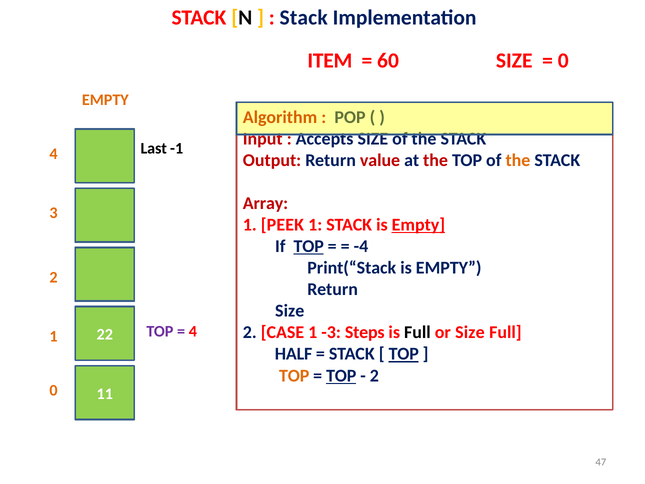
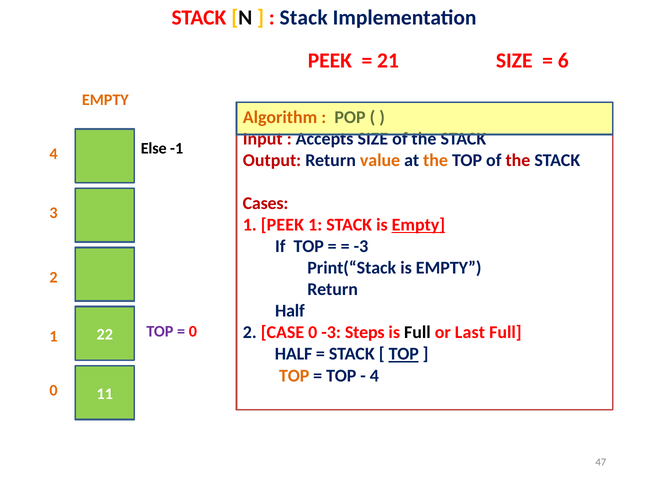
ITEM: ITEM -> PEEK (330, 61)
60: 60 -> 21 (388, 61)
0: 0 -> 6 (563, 61)
Last: Last -> Else (154, 148)
value colour: red -> orange (380, 160)
the colour: red -> orange (436, 160)
the colour: orange -> red (518, 160)
Array: Array -> Cases (265, 203)
TOP underline: present -> none (309, 246)
-4: -4 -> -3 (361, 246)
Size: Size -> Half (290, 311)
4: 4 -> 0 (193, 331)
CASE 1: 1 -> 0 (313, 332)
or Size: Size -> Last (470, 332)
TOP underline: present -> none (341, 375)
2: 2 -> 4 (374, 375)
